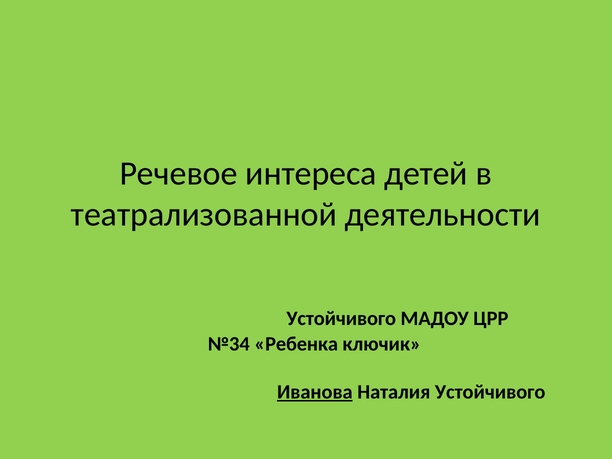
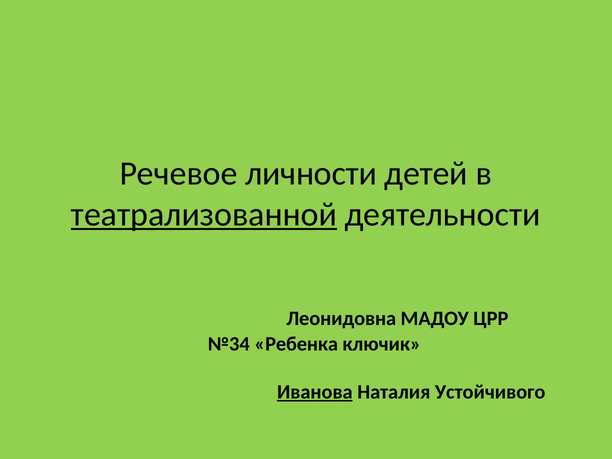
интереса: интереса -> личности (311, 174)
театрализованной underline: none -> present (204, 215)
Устойчивого: Устойчивого -> Леонидовна (341, 319)
